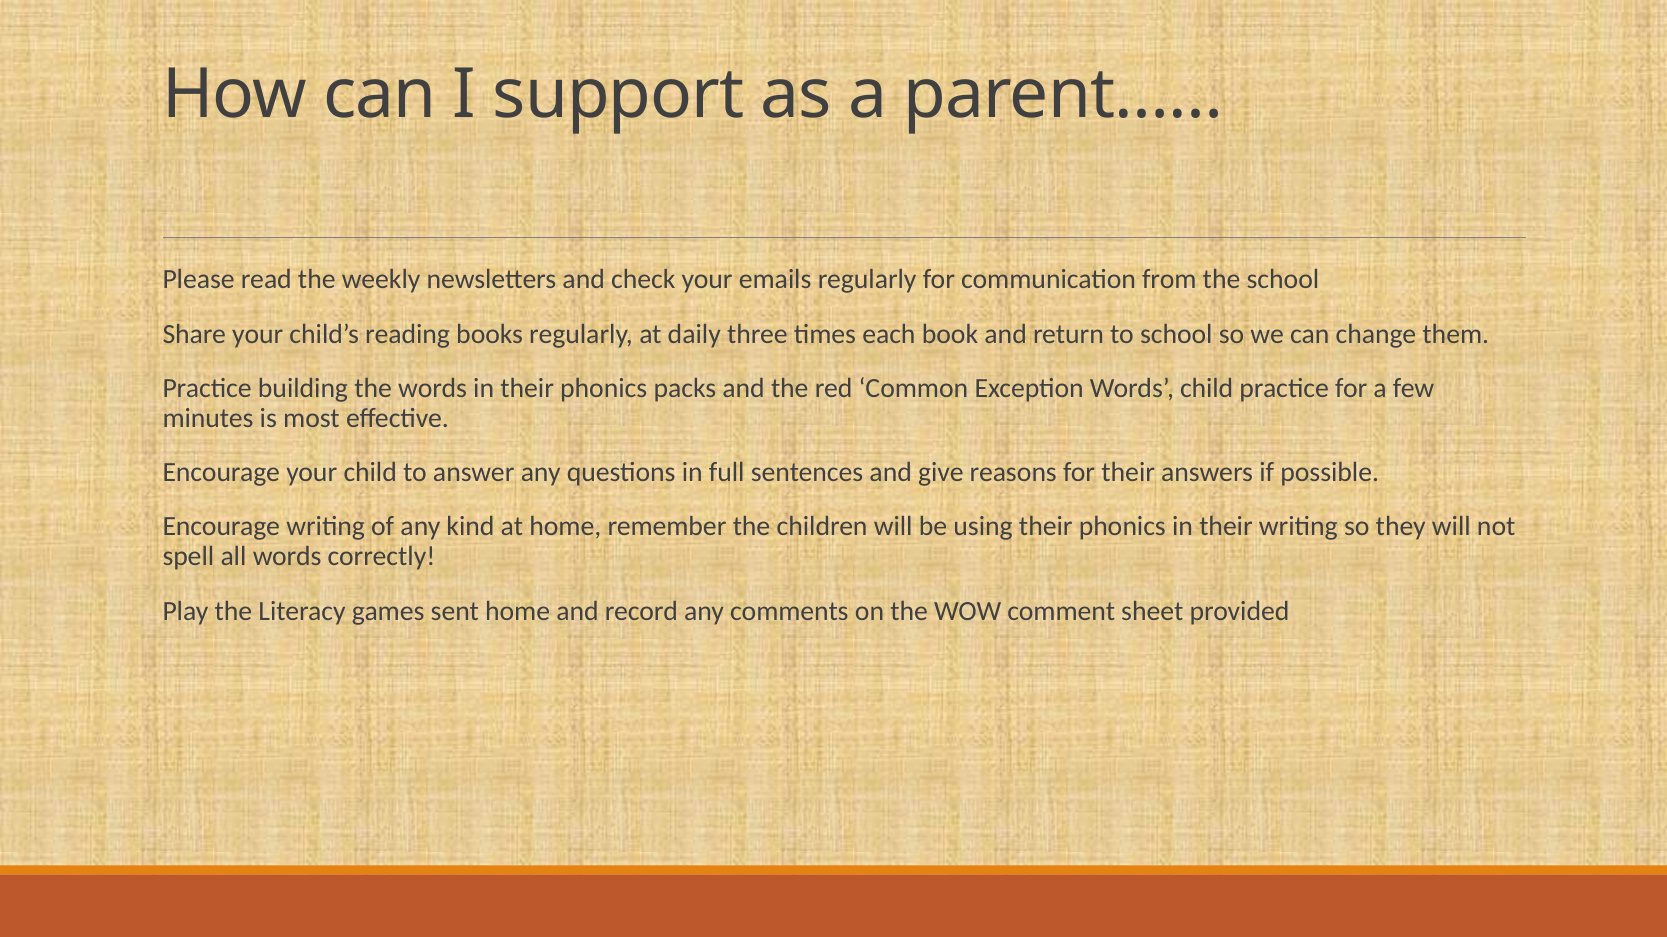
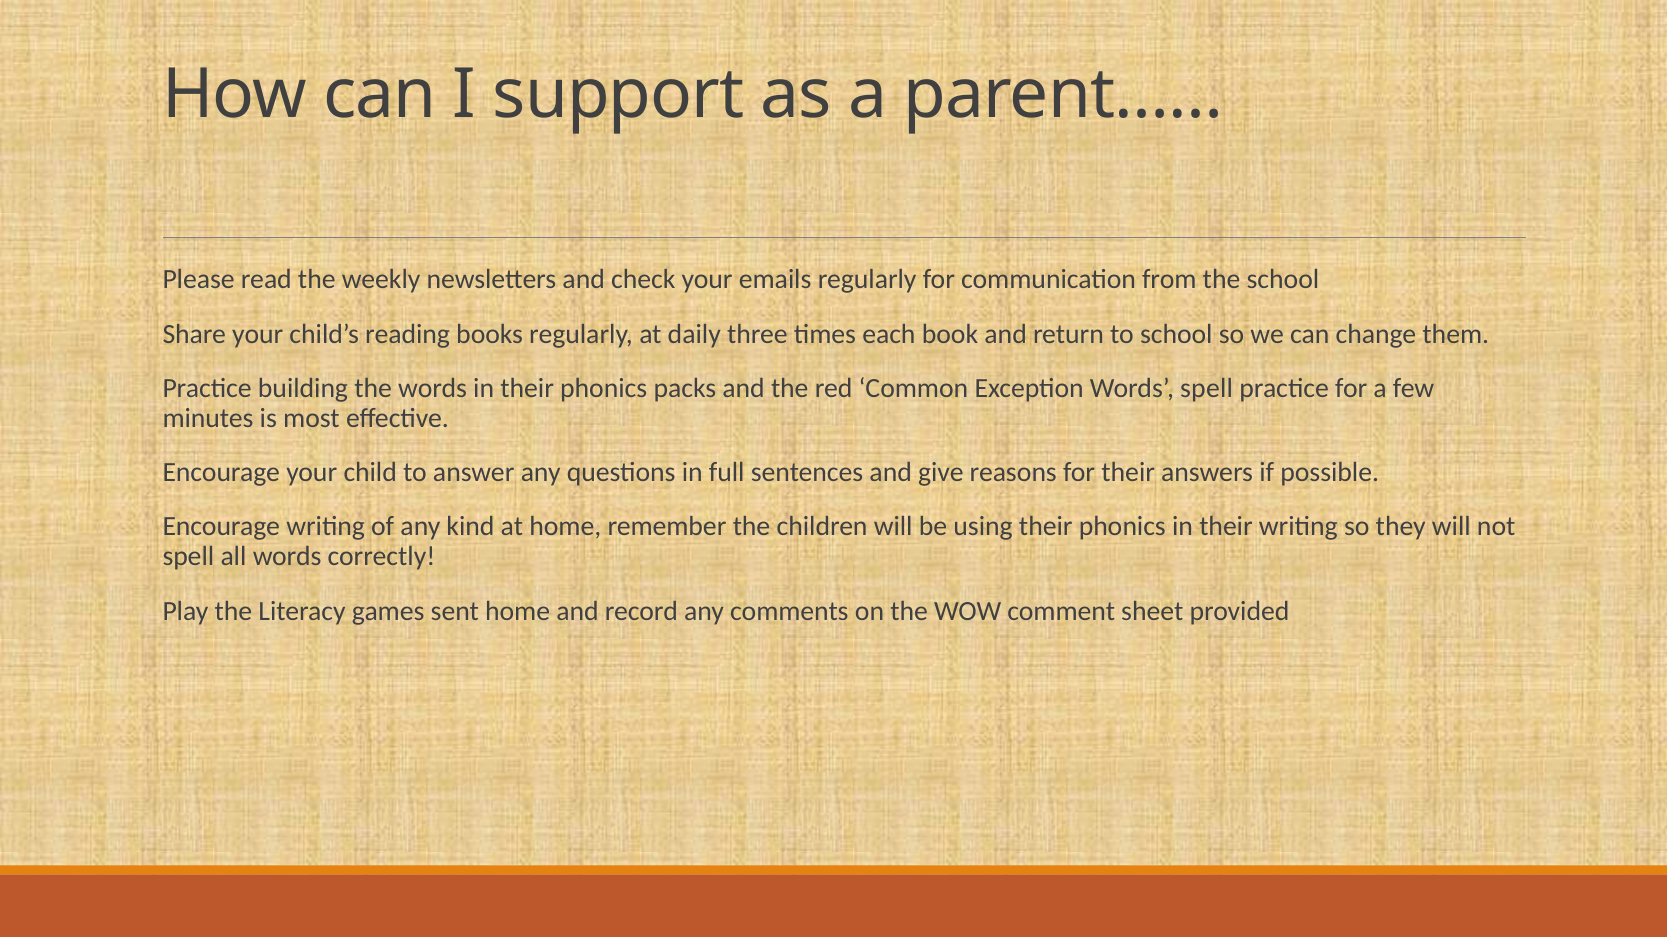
Words child: child -> spell (1207, 389)
